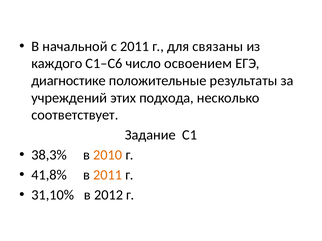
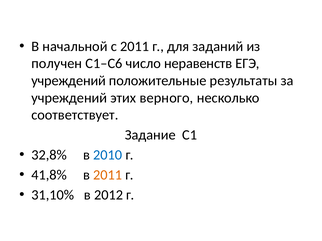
связаны: связаны -> заданий (218, 46)
каждого: каждого -> получен (57, 64)
освоением: освоением -> неравенств (198, 64)
диагностике: диагностике -> учреждений (69, 81)
подхода: подхода -> верного (166, 98)
38,3%: 38,3% -> 32,8% (49, 155)
2010 colour: orange -> blue (108, 155)
